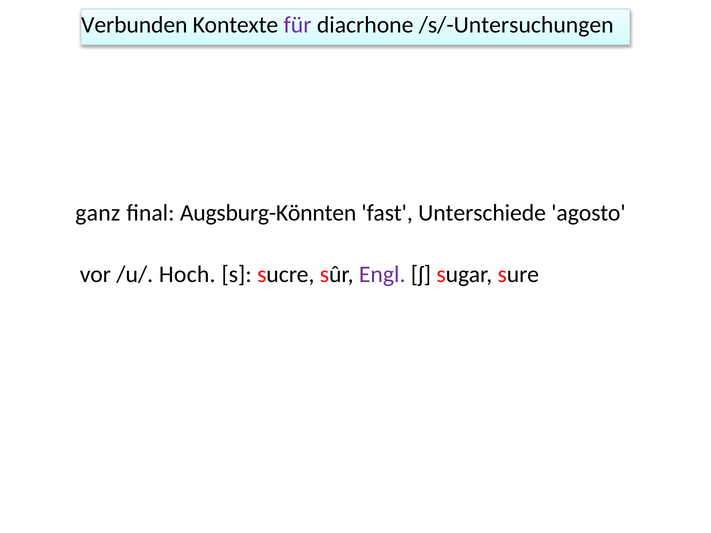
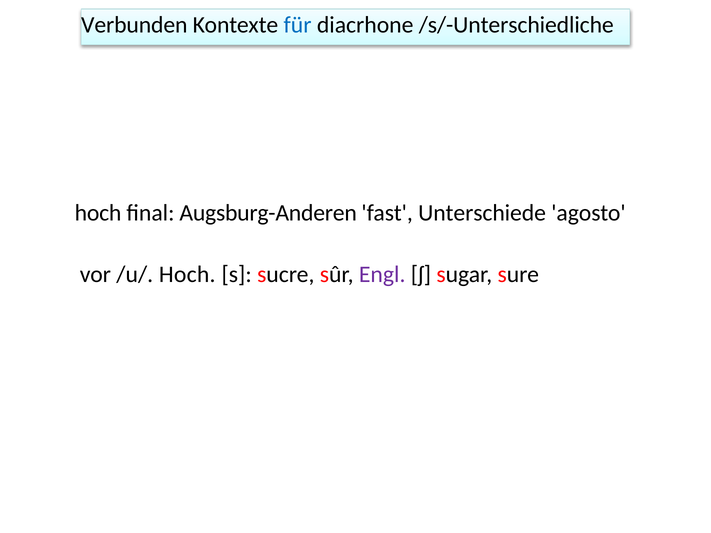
für colour: purple -> blue (298, 25)
/s/-Untersuchungen: /s/-Untersuchungen -> /s/-Unterschiedliche (516, 25)
ganz: ganz -> hoch (98, 213)
Augsburg-Könnten: Augsburg-Könnten -> Augsburg-Anderen (268, 213)
